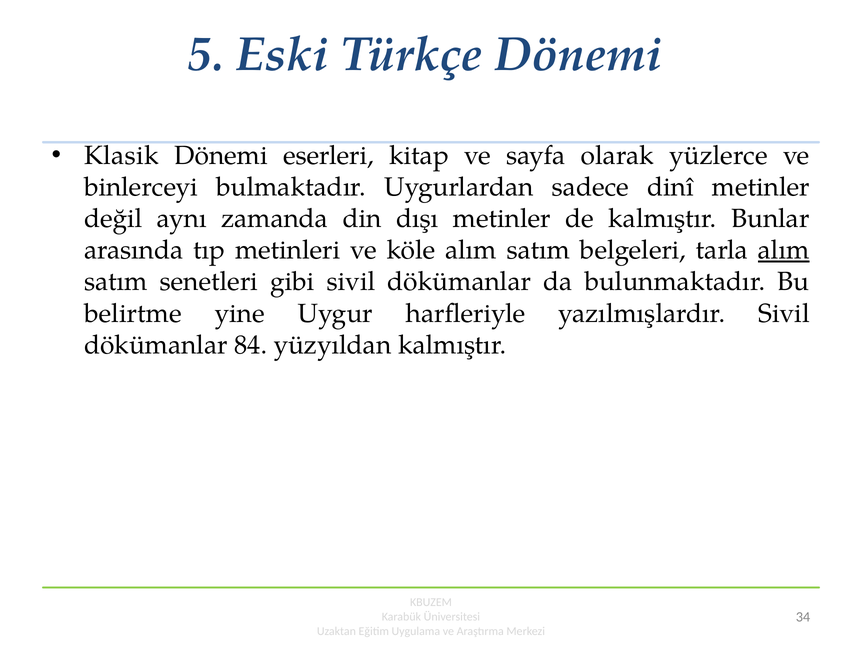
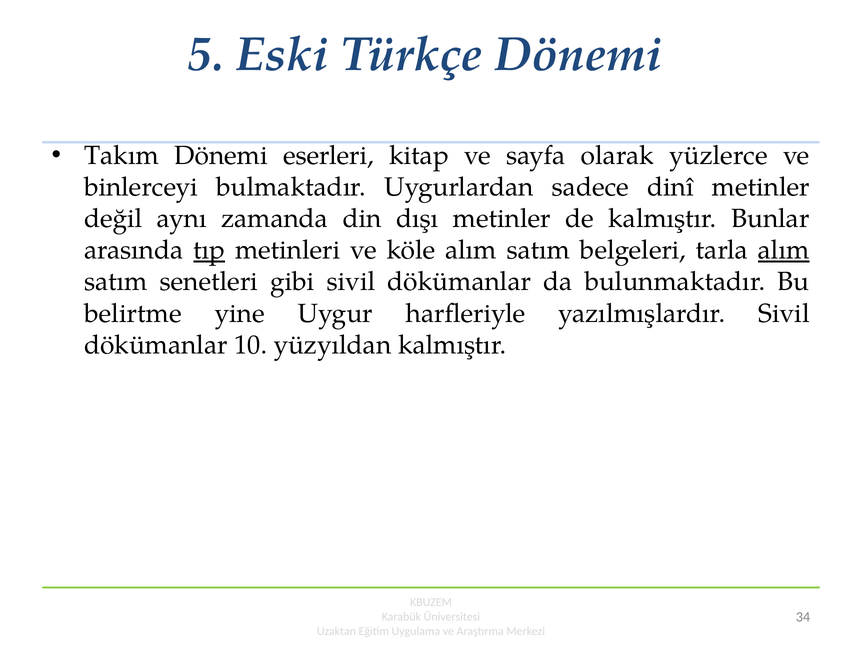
Klasik: Klasik -> Takım (121, 156)
tıp underline: none -> present (209, 250)
84: 84 -> 10 (251, 345)
